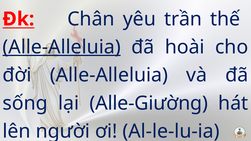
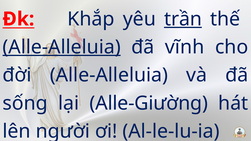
Chân: Chân -> Khắp (91, 19)
trần underline: none -> present (183, 19)
hoài: hoài -> vĩnh (185, 47)
